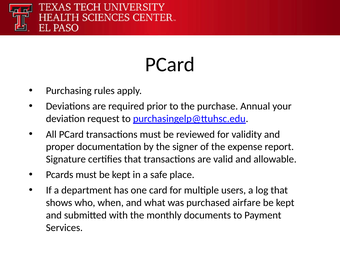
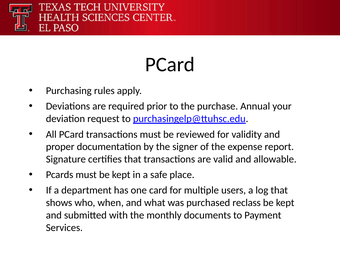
airfare: airfare -> reclass (247, 203)
